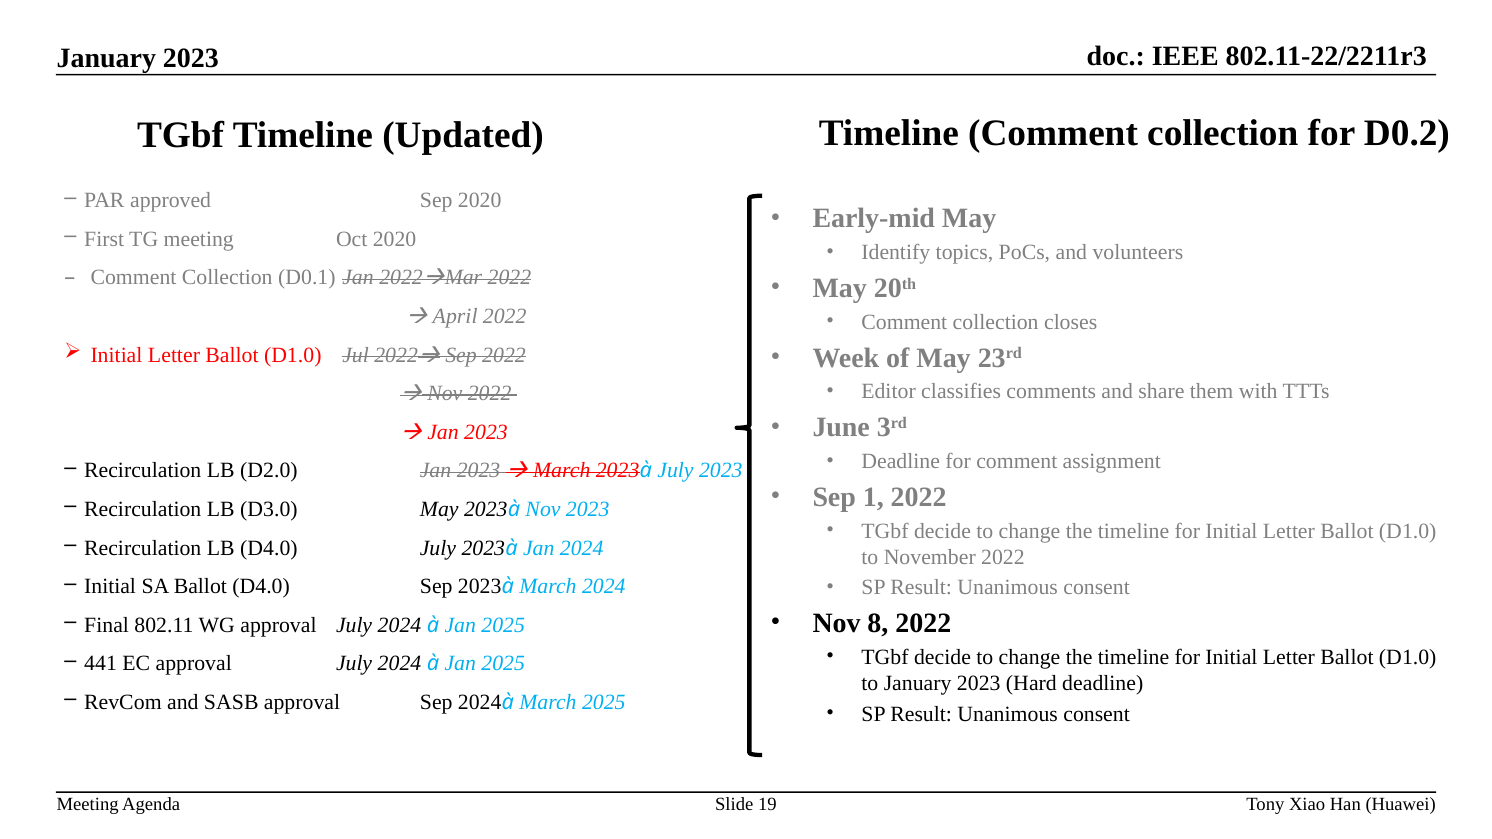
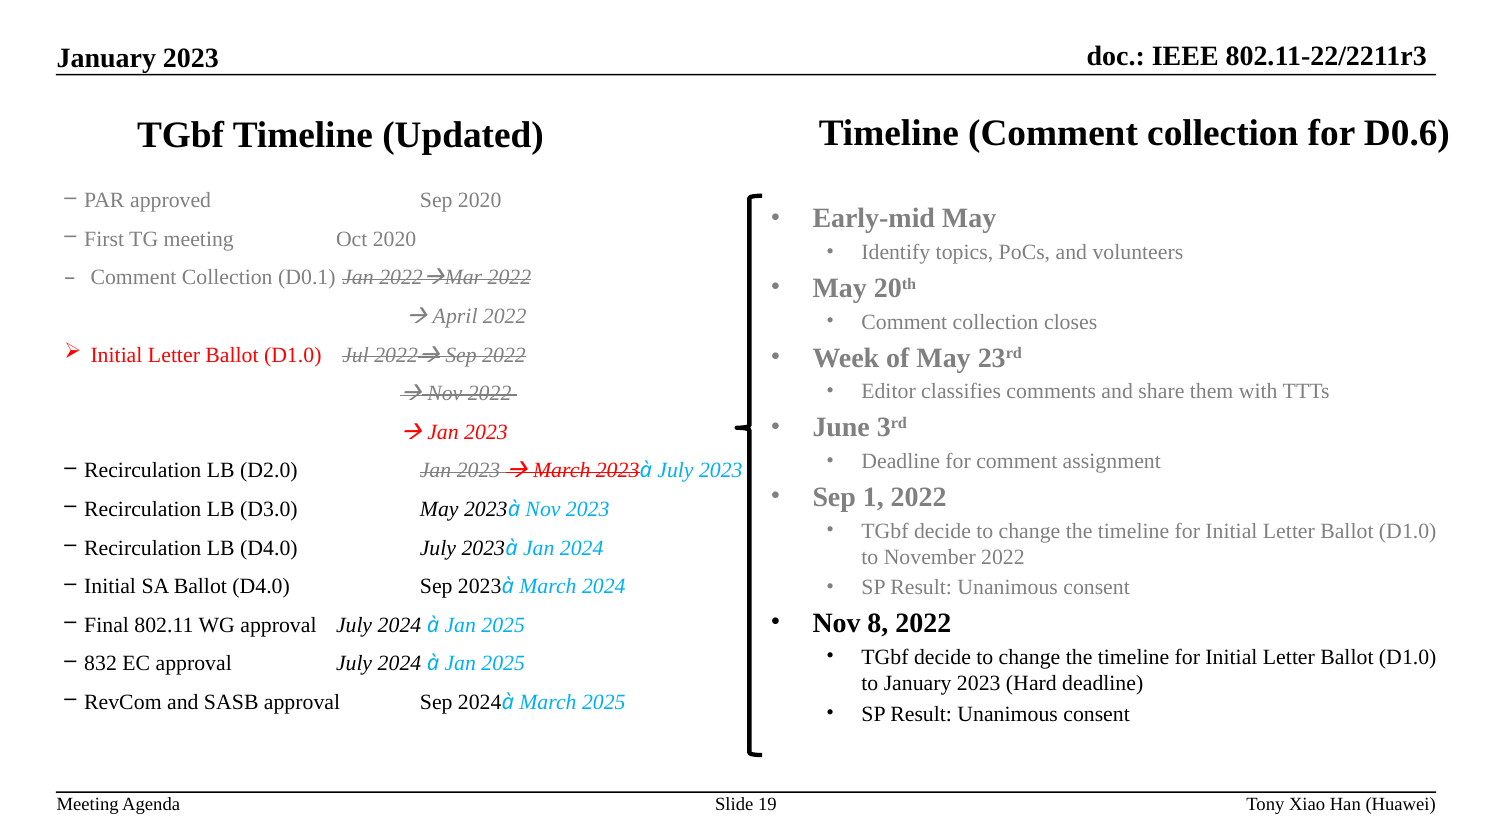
D0.2: D0.2 -> D0.6 (1407, 133)
441: 441 -> 832 (101, 664)
